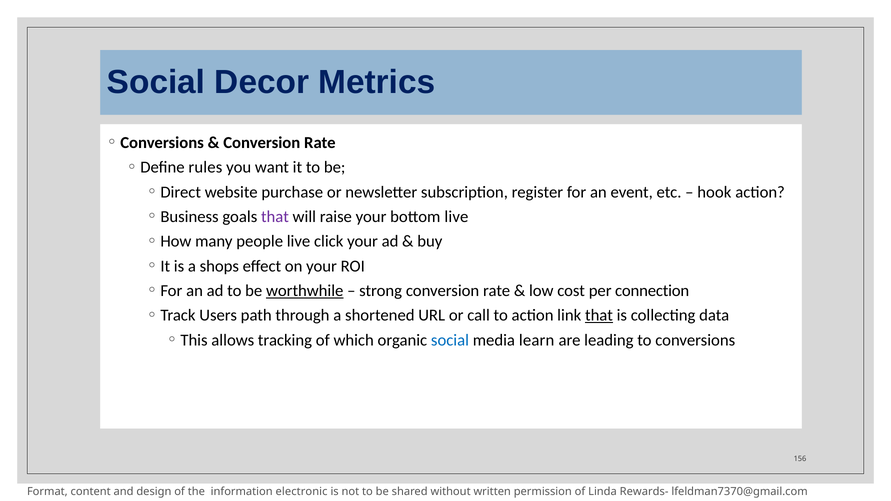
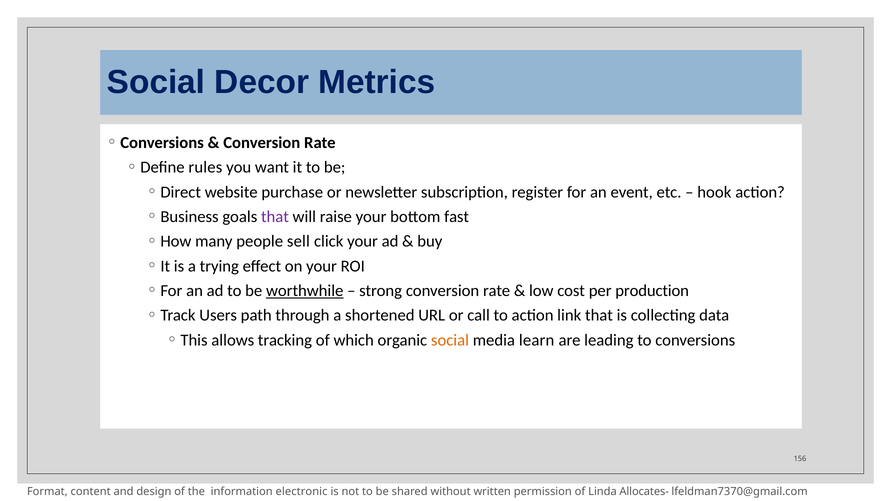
bottom live: live -> fast (457, 217)
people live: live -> sell (298, 241)
shops: shops -> trying (219, 266)
connection: connection -> production (652, 291)
that underline: present -> none (599, 316)
social colour: blue -> orange (450, 340)
Rewards-: Rewards- -> Allocates- (644, 492)
